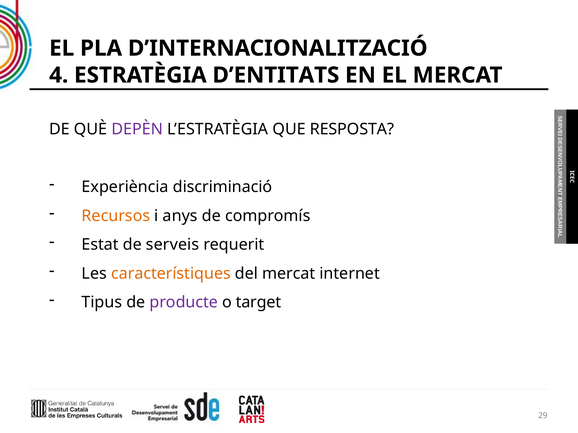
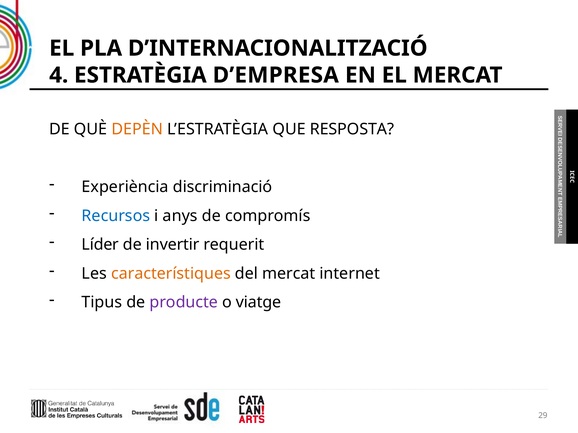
D’ENTITATS: D’ENTITATS -> D’EMPRESA (276, 75)
DEPÈN colour: purple -> orange (137, 129)
Recursos colour: orange -> blue (116, 216)
Estat: Estat -> Líder (100, 245)
serveis: serveis -> invertir (173, 245)
target: target -> viatge (258, 303)
